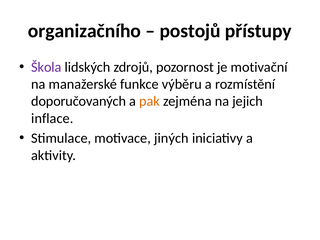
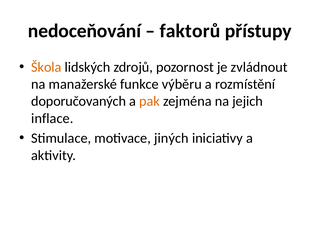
organizačního: organizačního -> nedoceňování (85, 31)
postojů: postojů -> faktorů (190, 31)
Škola colour: purple -> orange (46, 67)
motivační: motivační -> zvládnout (259, 67)
